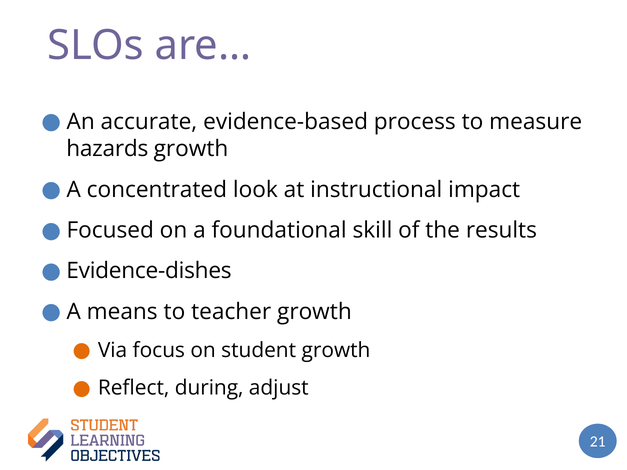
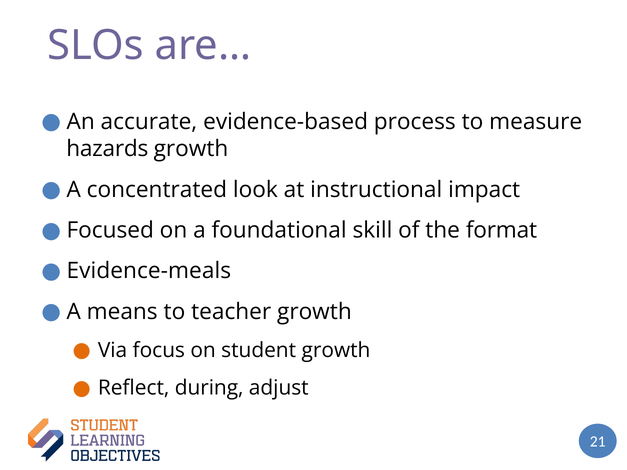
results: results -> format (501, 230)
Evidence-dishes: Evidence-dishes -> Evidence-meals (149, 271)
